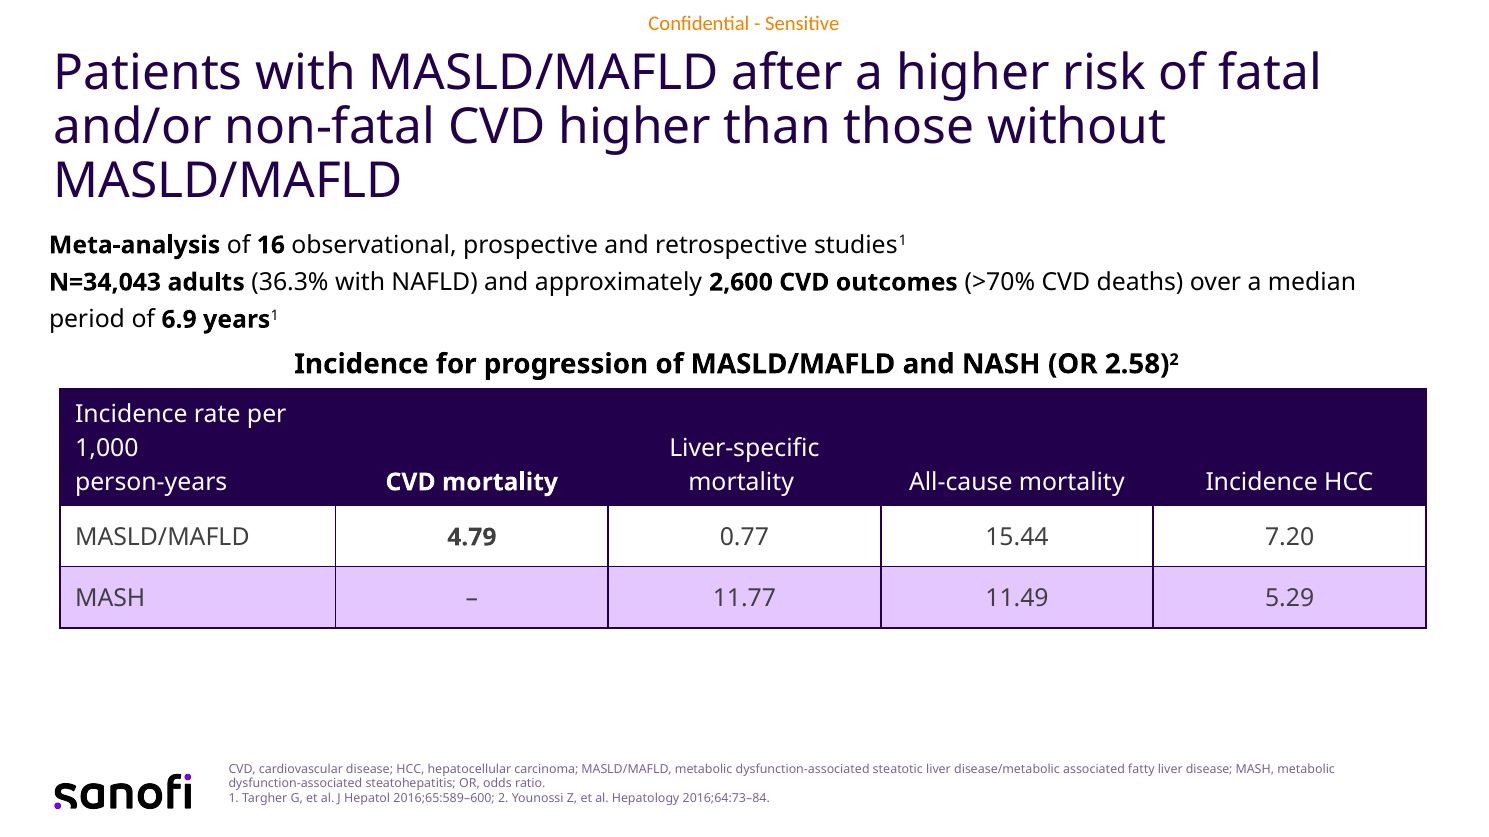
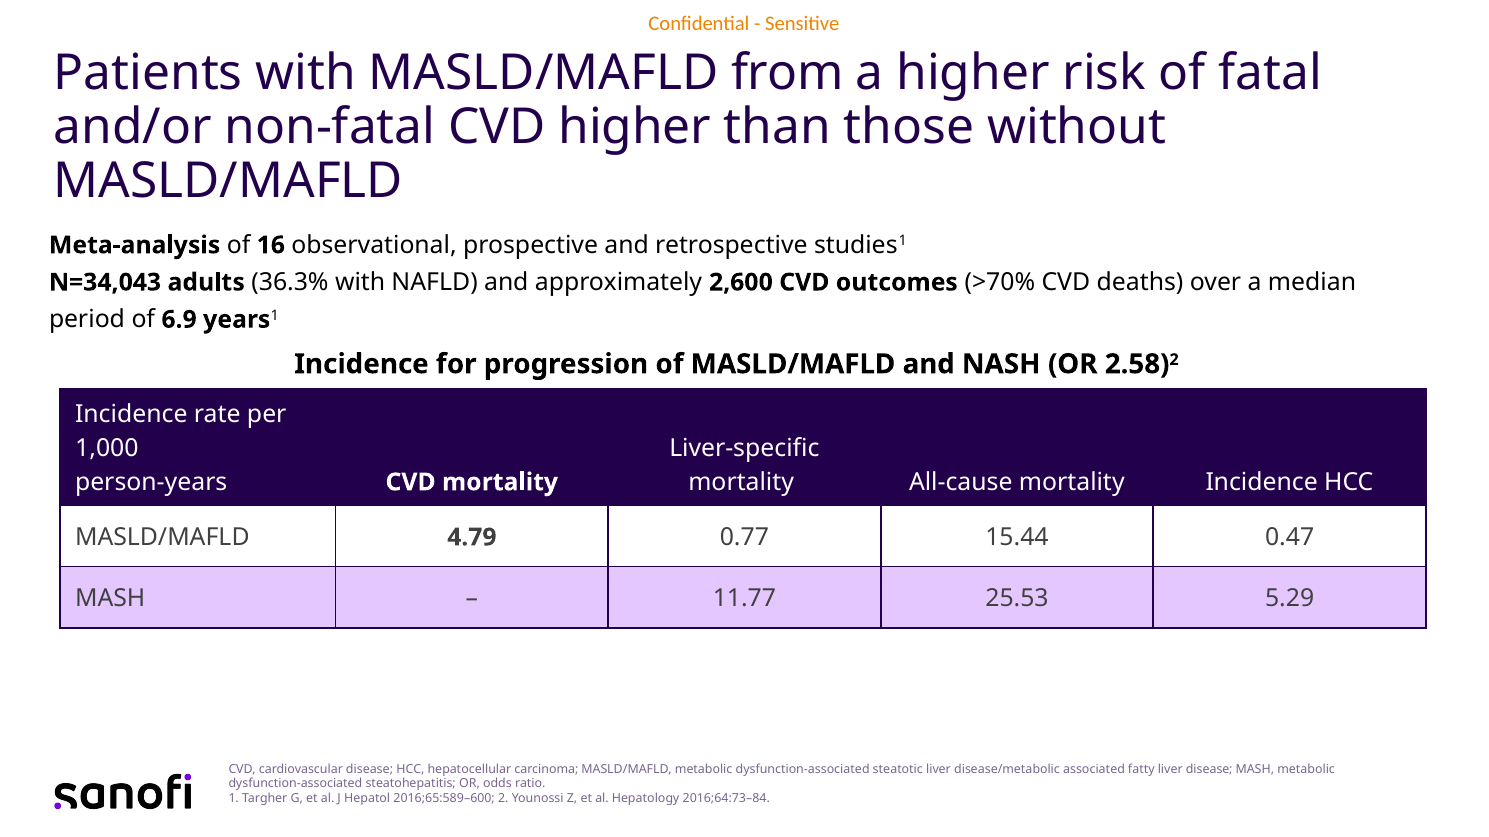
after: after -> from (787, 74)
7.20: 7.20 -> 0.47 (1290, 538)
11.49: 11.49 -> 25.53 (1017, 599)
